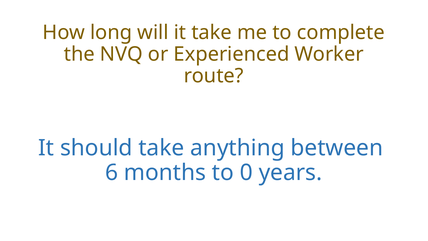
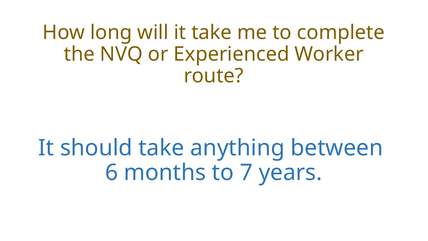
0: 0 -> 7 (246, 172)
